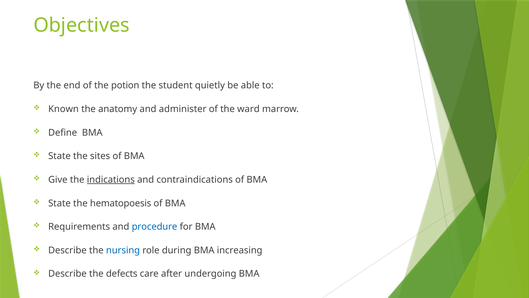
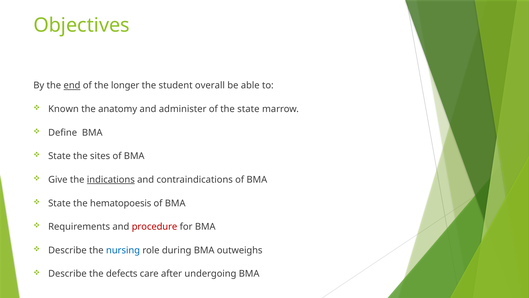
end underline: none -> present (72, 85)
potion: potion -> longer (125, 85)
quietly: quietly -> overall (210, 85)
the ward: ward -> state (248, 109)
procedure colour: blue -> red (155, 226)
increasing: increasing -> outweighs (240, 250)
